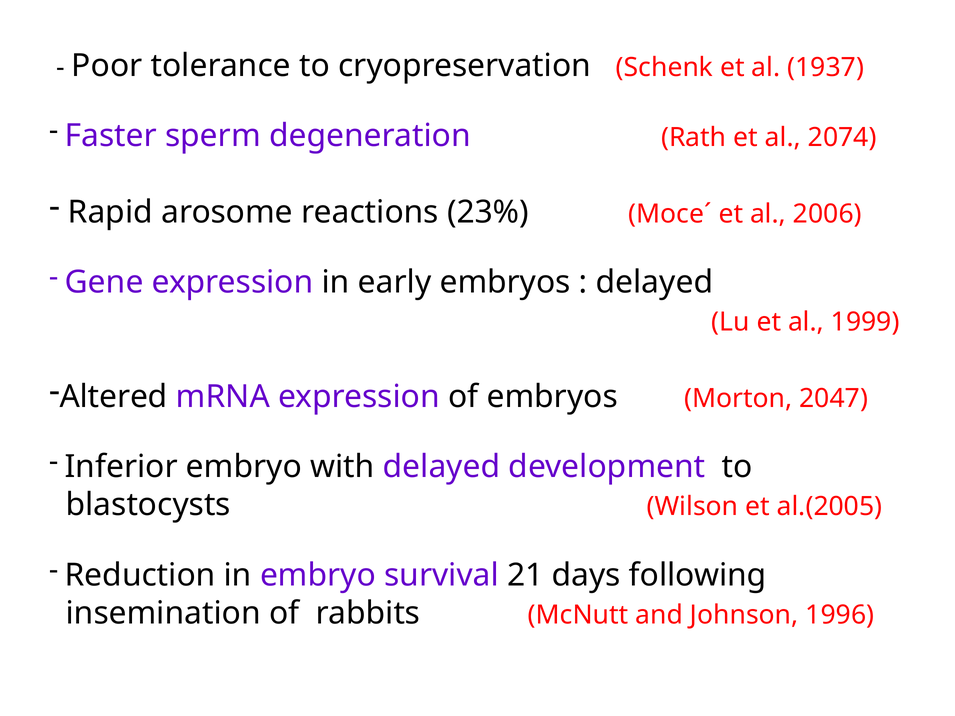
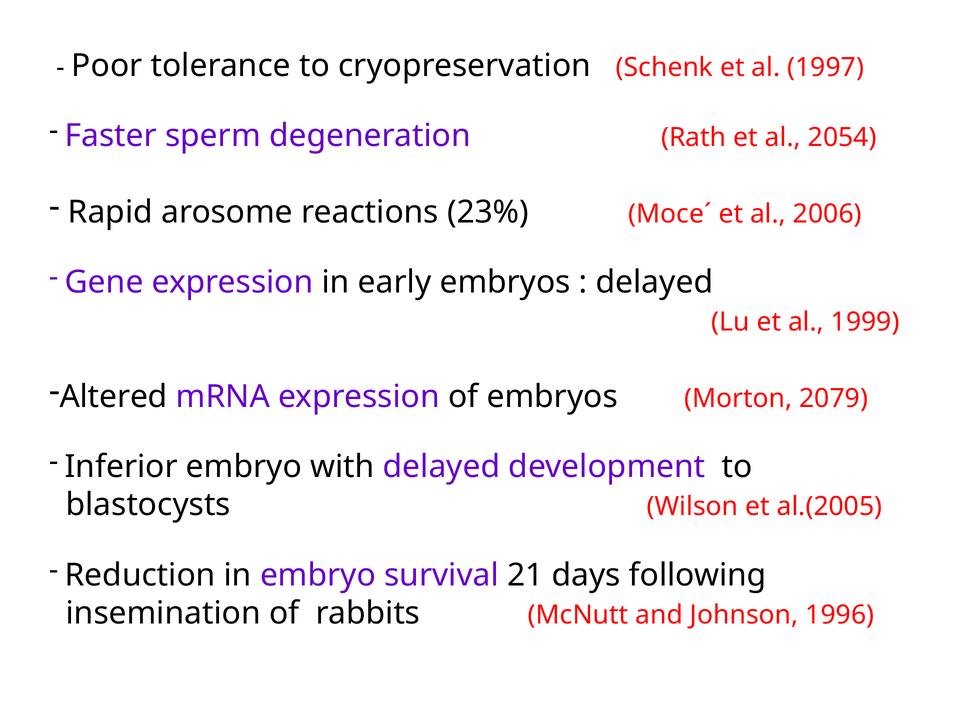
1937: 1937 -> 1997 (826, 68)
2074: 2074 -> 2054 (842, 138)
2047: 2047 -> 2079 (834, 399)
